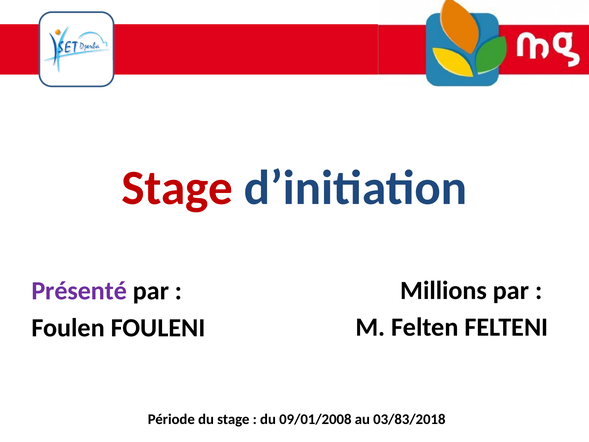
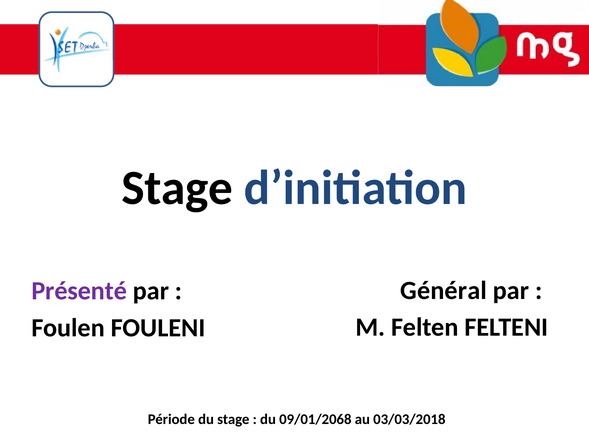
Stage colour: red -> black (177, 188)
Millions: Millions -> Général (444, 290)
09/01/2008: 09/01/2008 -> 09/01/2068 (315, 419)
03/83/2018: 03/83/2018 -> 03/03/2018 (409, 419)
